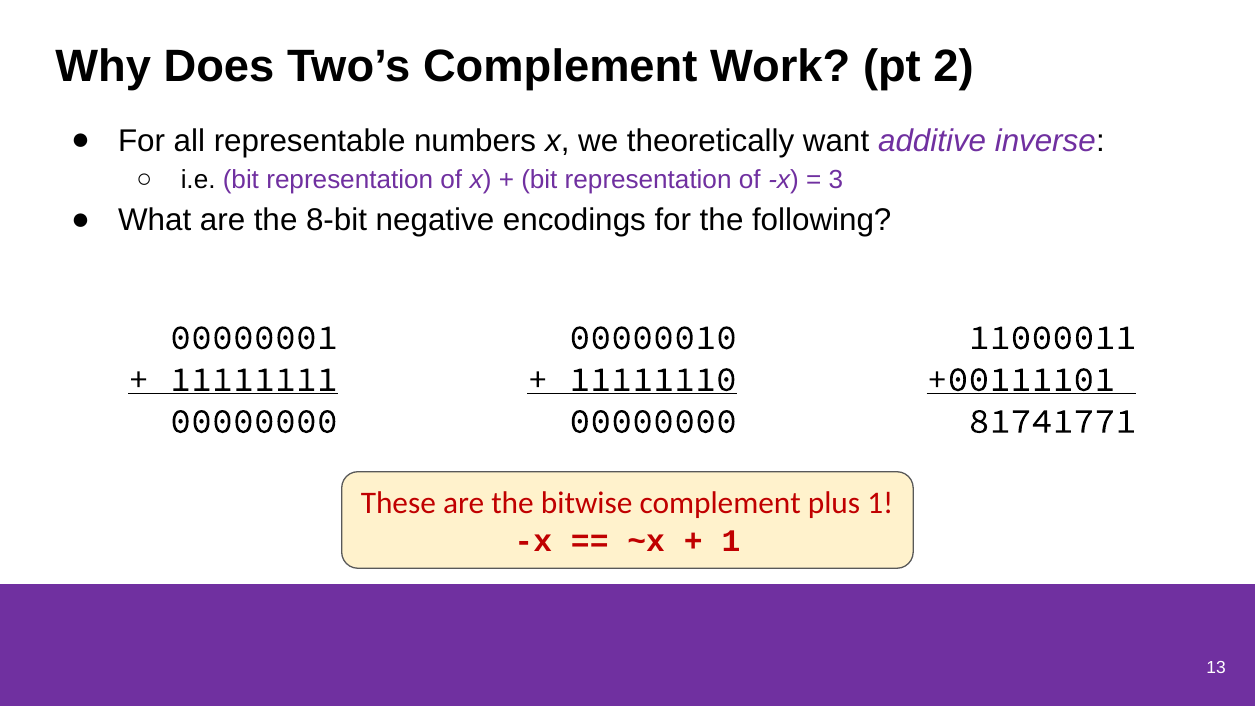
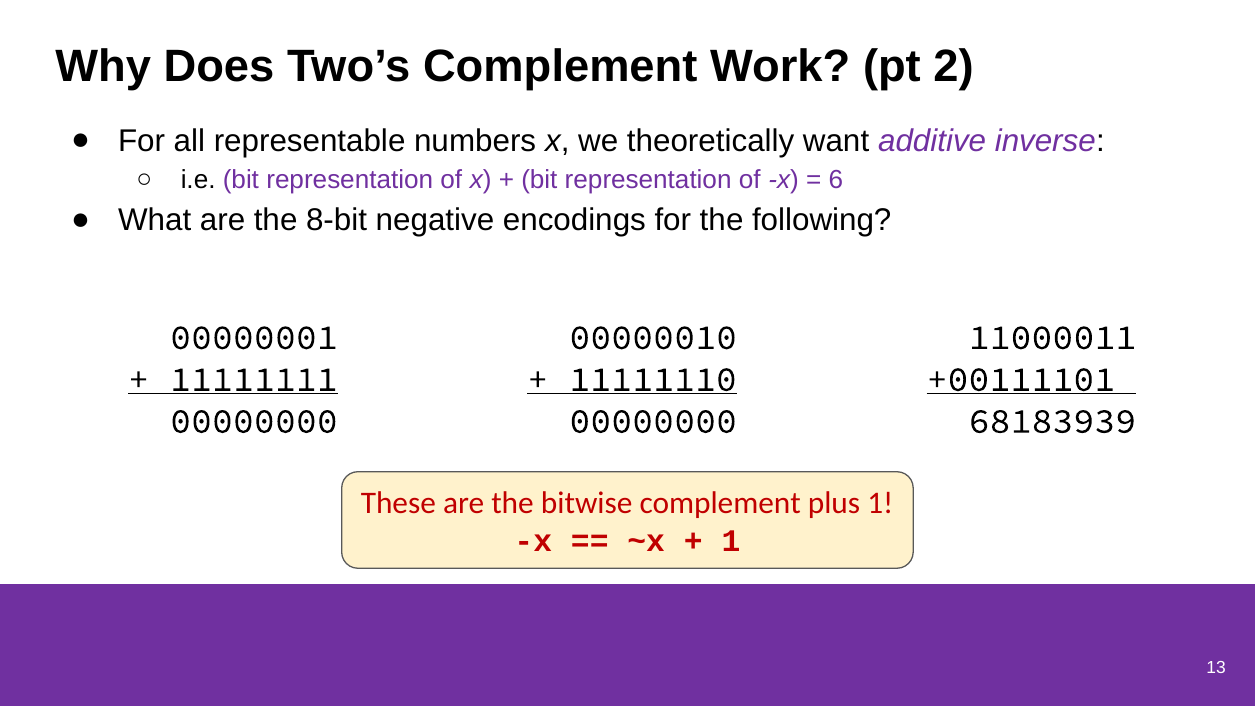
3: 3 -> 6 (836, 180)
81741771: 81741771 -> 68183939 (1052, 421)
